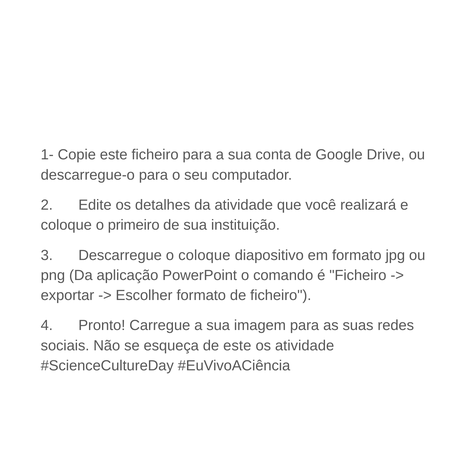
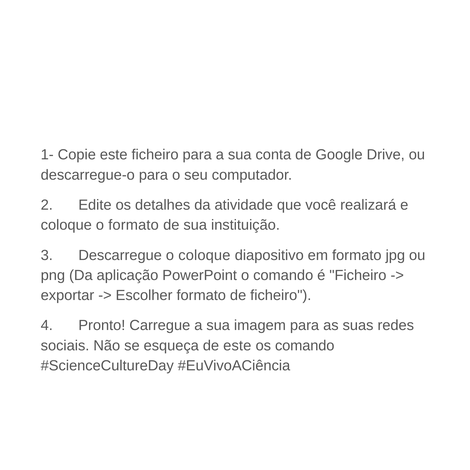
o primeiro: primeiro -> formato (134, 225)
os atividade: atividade -> comando (305, 346)
